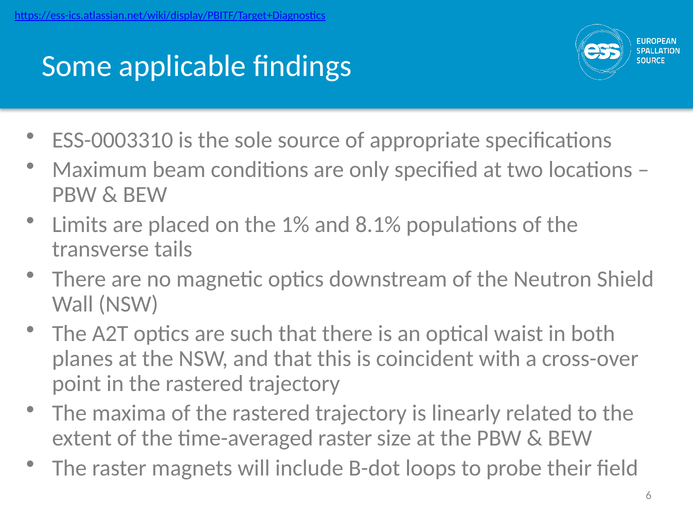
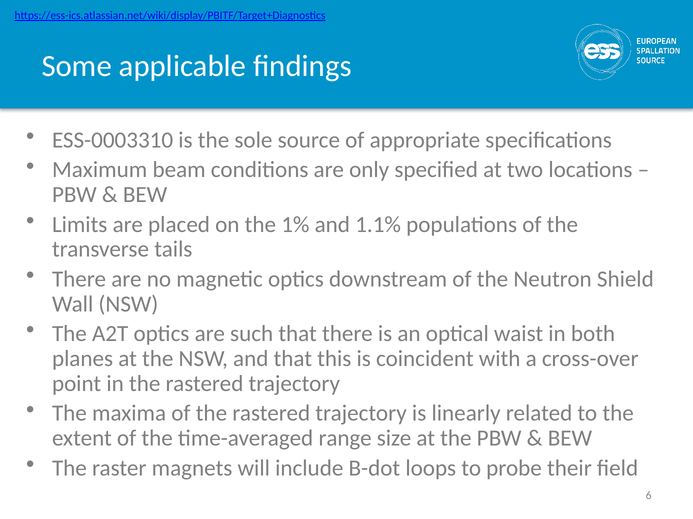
8.1%: 8.1% -> 1.1% (378, 225)
time-averaged raster: raster -> range (345, 439)
